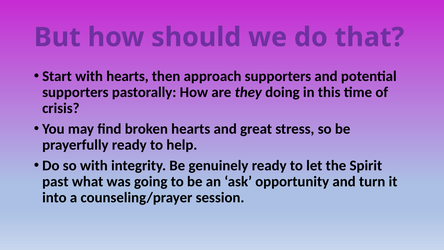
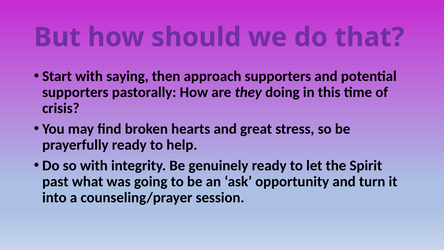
with hearts: hearts -> saying (127, 76)
